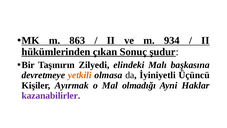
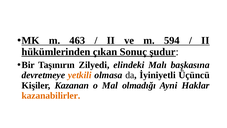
863: 863 -> 463 (77, 40)
934: 934 -> 594 (172, 40)
Ayırmak: Ayırmak -> Kazanan (72, 85)
kazanabilirler colour: purple -> orange (51, 95)
